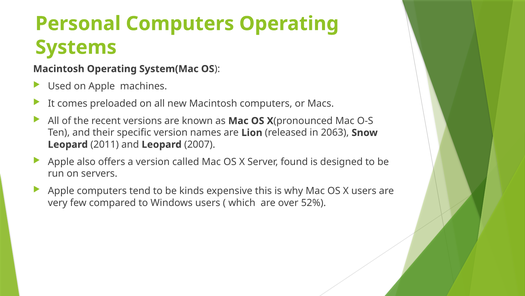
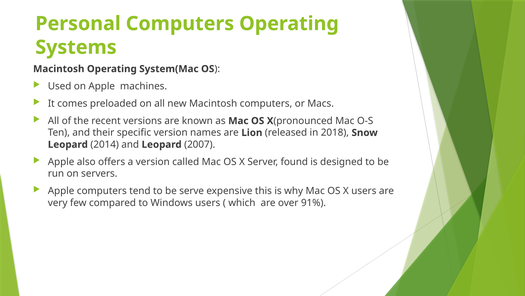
2063: 2063 -> 2018 (335, 132)
2011: 2011 -> 2014 (105, 144)
kinds: kinds -> serve (192, 191)
52%: 52% -> 91% (314, 202)
